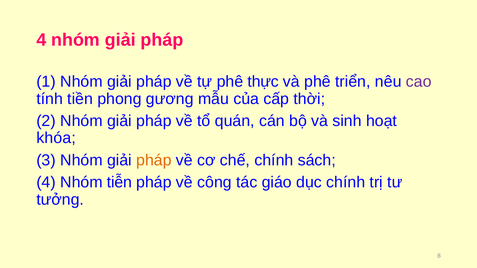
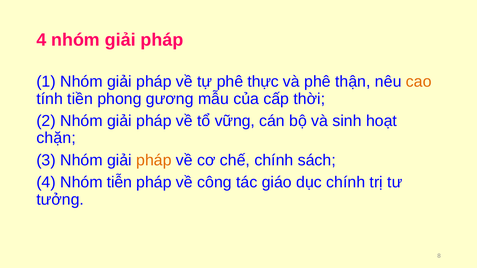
triển: triển -> thận (353, 82)
cao colour: purple -> orange (419, 82)
quán: quán -> vững (235, 121)
khóa: khóa -> chặn (56, 138)
